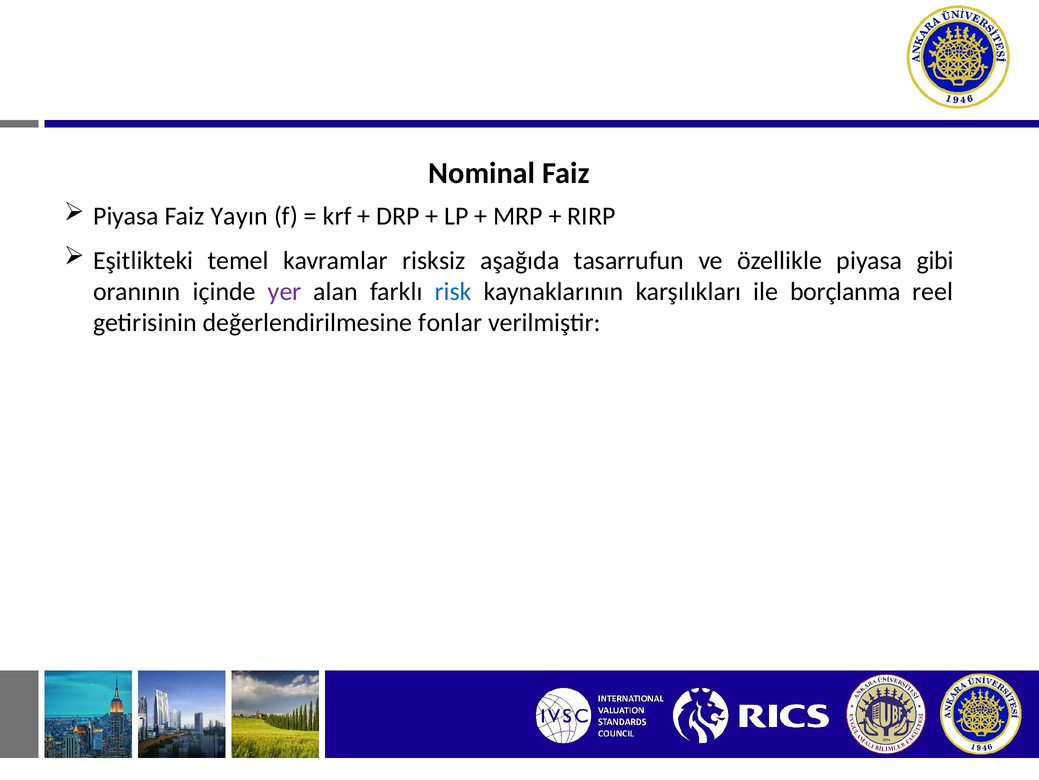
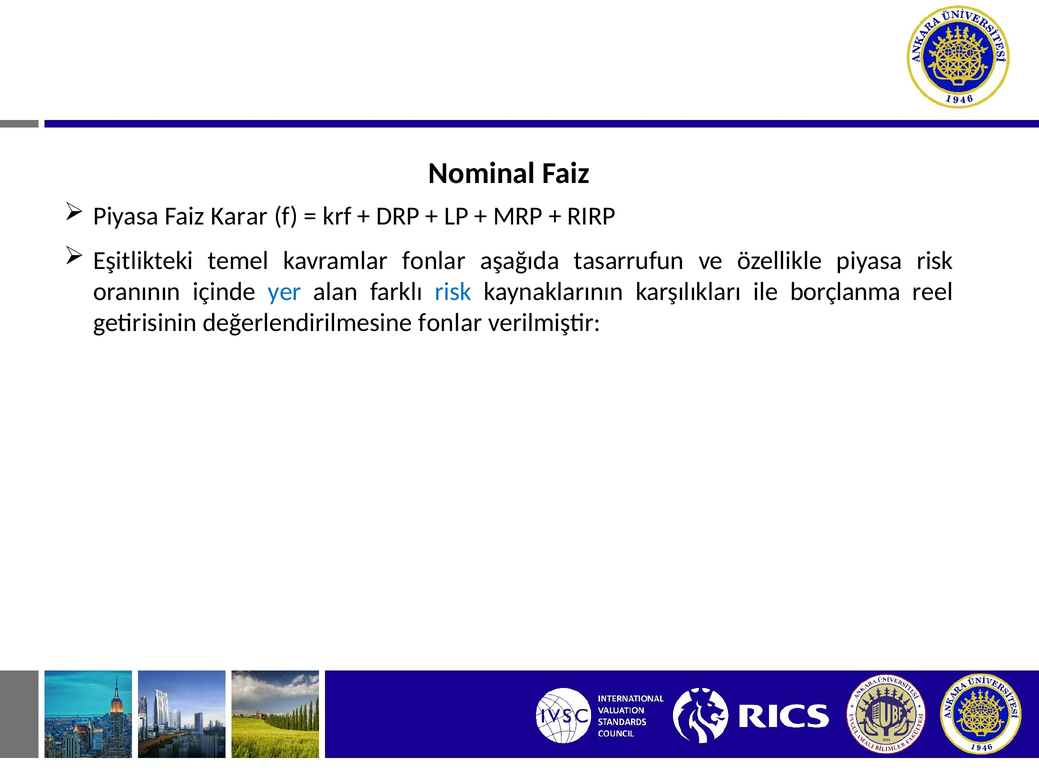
Yayın: Yayın -> Karar (239, 216)
kavramlar risksiz: risksiz -> fonlar (434, 260)
piyasa gibi: gibi -> risk (935, 260)
yer colour: purple -> blue (285, 291)
